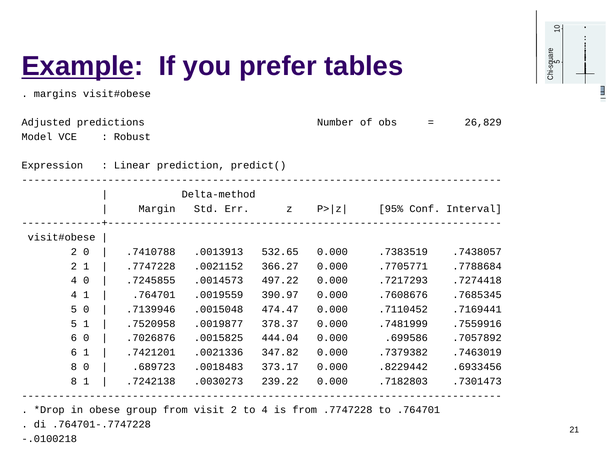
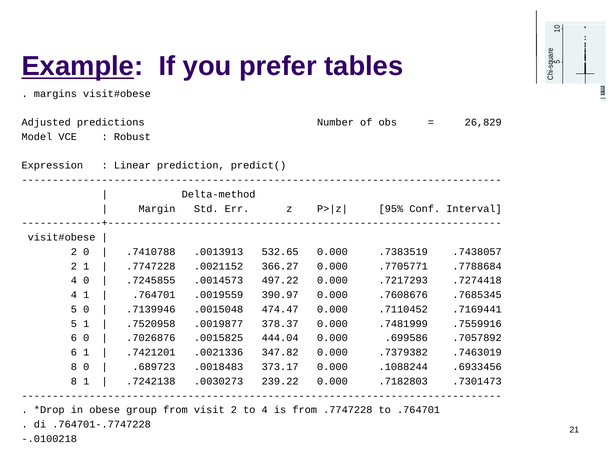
.8229442: .8229442 -> .1088244 (403, 367)
